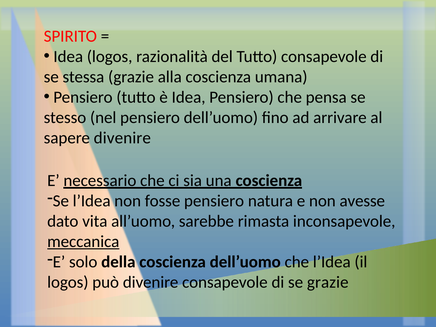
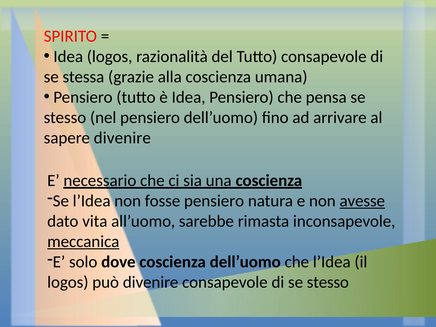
avesse underline: none -> present (362, 201)
della: della -> dove (118, 262)
di se grazie: grazie -> stesso (328, 282)
